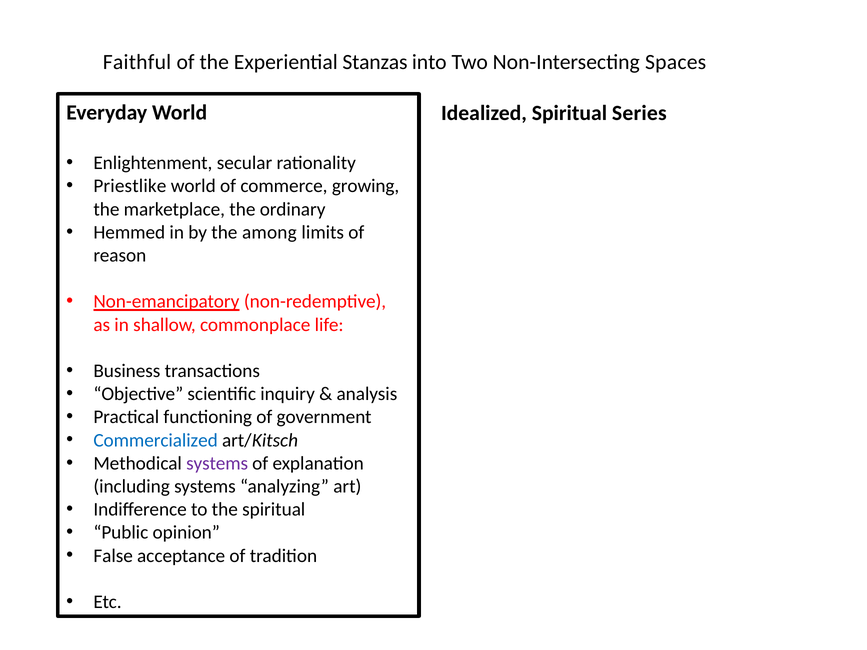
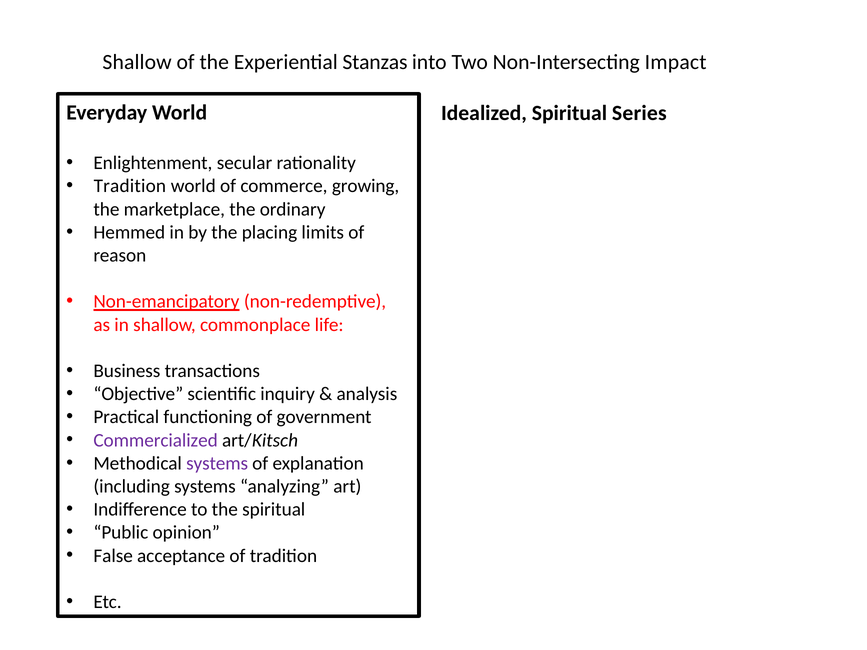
Faithful: Faithful -> Shallow (137, 62)
Spaces: Spaces -> Impact (676, 62)
Priestlike: Priestlike -> Tradition (130, 186)
among: among -> placing (269, 232)
Commercialized colour: blue -> purple (156, 440)
